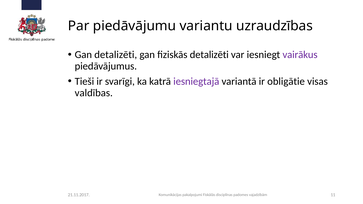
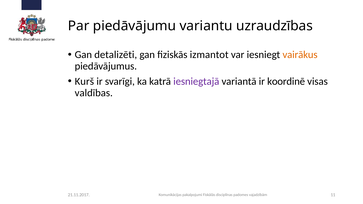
fiziskās detalizēti: detalizēti -> izmantot (209, 55)
vairākus colour: purple -> orange (300, 55)
Tieši: Tieši -> Kurš (84, 81)
obligātie: obligātie -> koordinē (286, 81)
